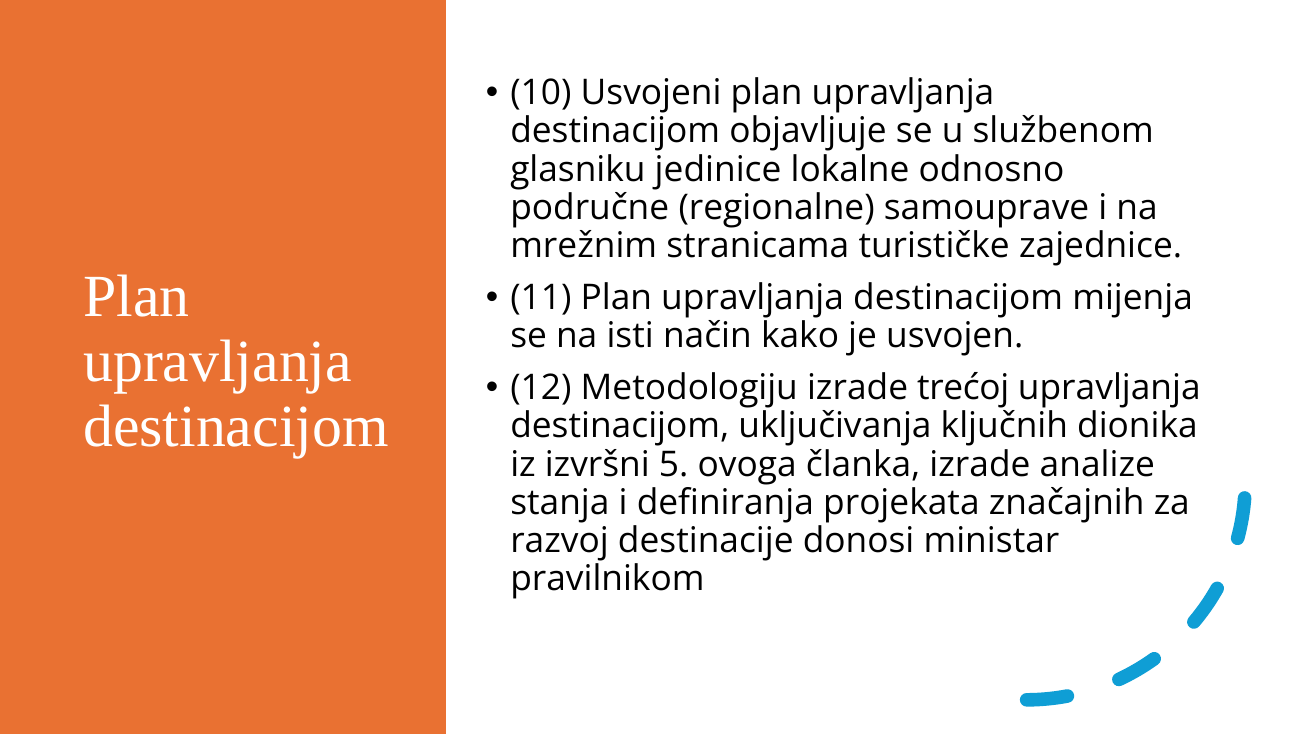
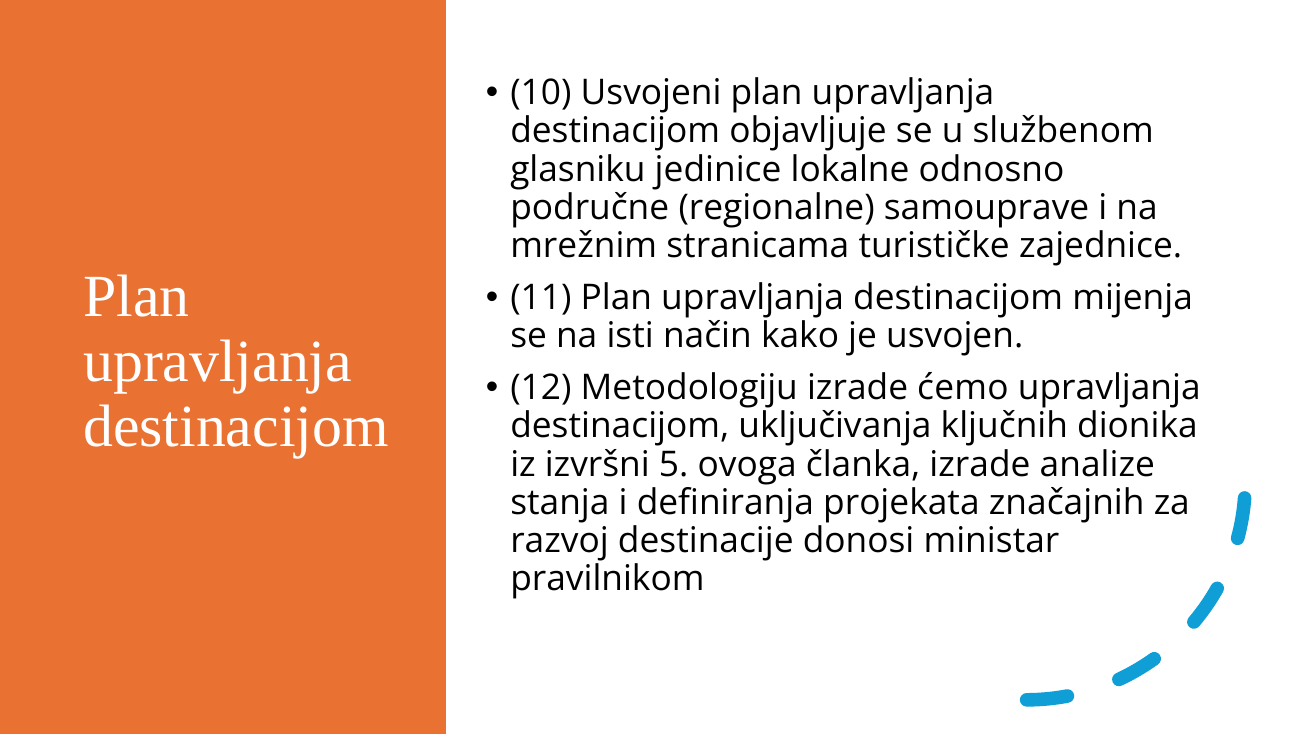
trećoj: trećoj -> ćemo (963, 388)
